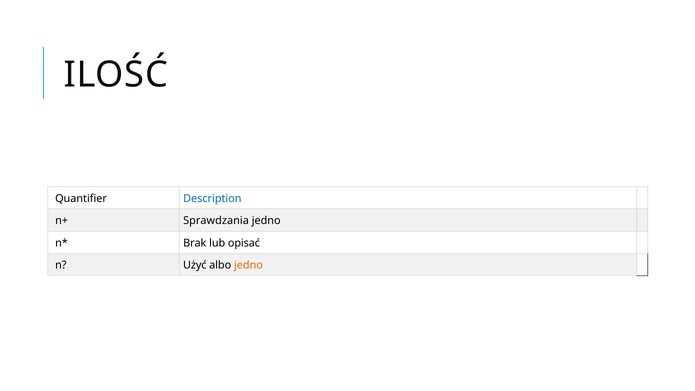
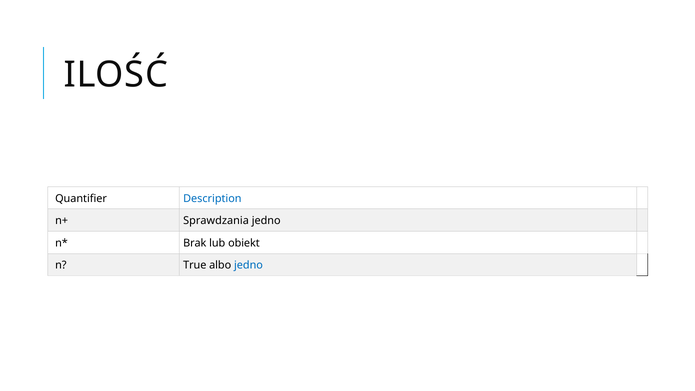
opisać: opisać -> obiekt (244, 243)
Użyć: Użyć -> True (195, 265)
jedno colour: orange -> blue (248, 265)
